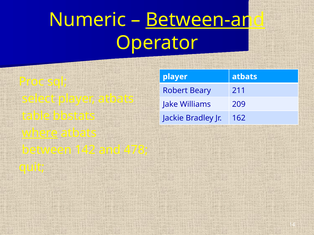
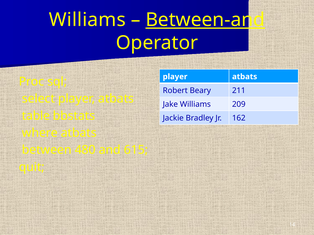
Numeric: Numeric -> Williams (87, 20)
where underline: present -> none (40, 133)
142: 142 -> 480 (85, 150)
478: 478 -> 615 (136, 150)
